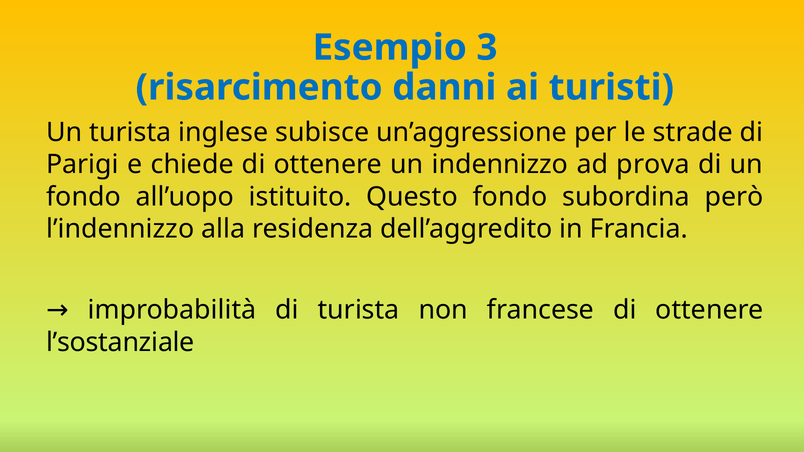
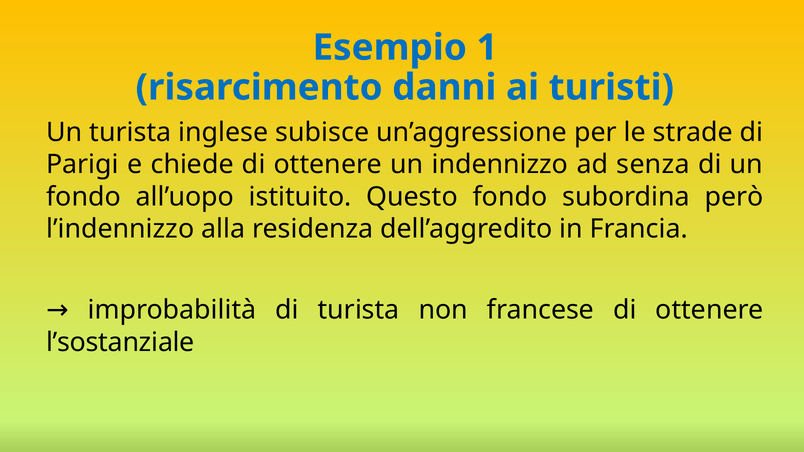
3: 3 -> 1 (487, 48)
prova: prova -> senza (653, 165)
